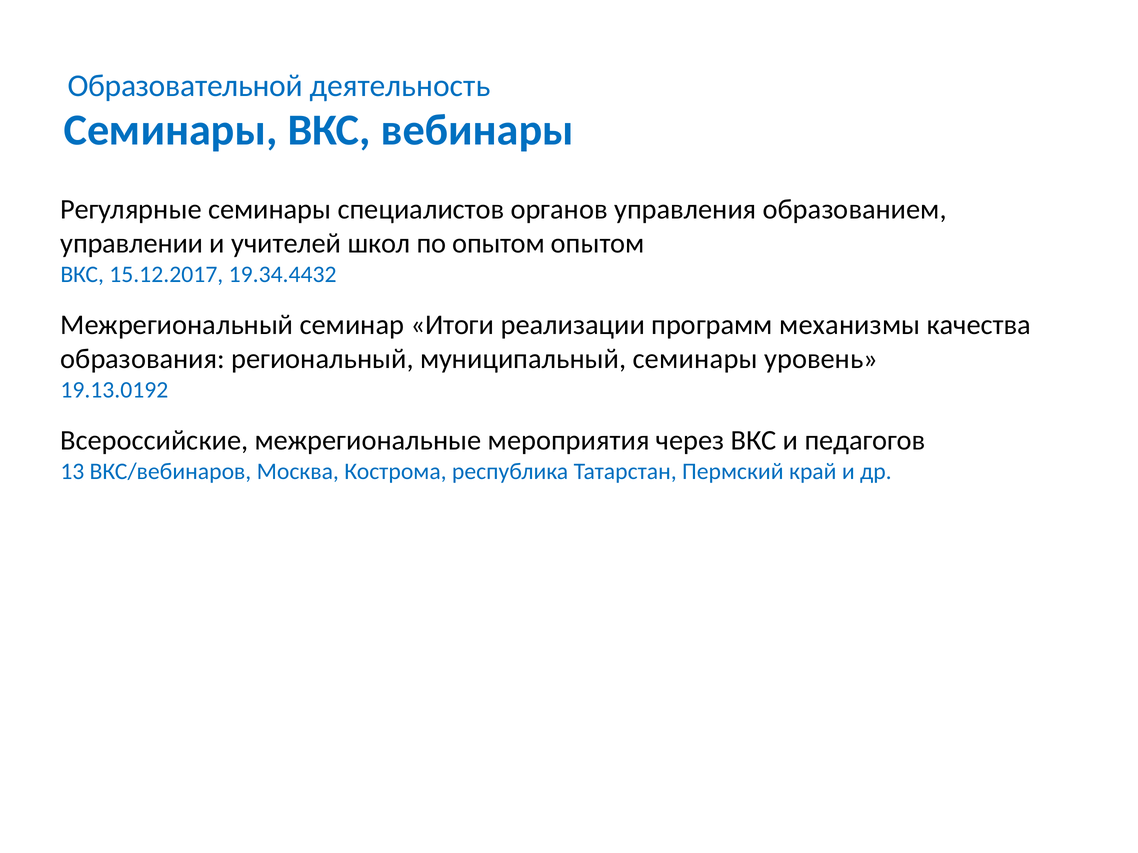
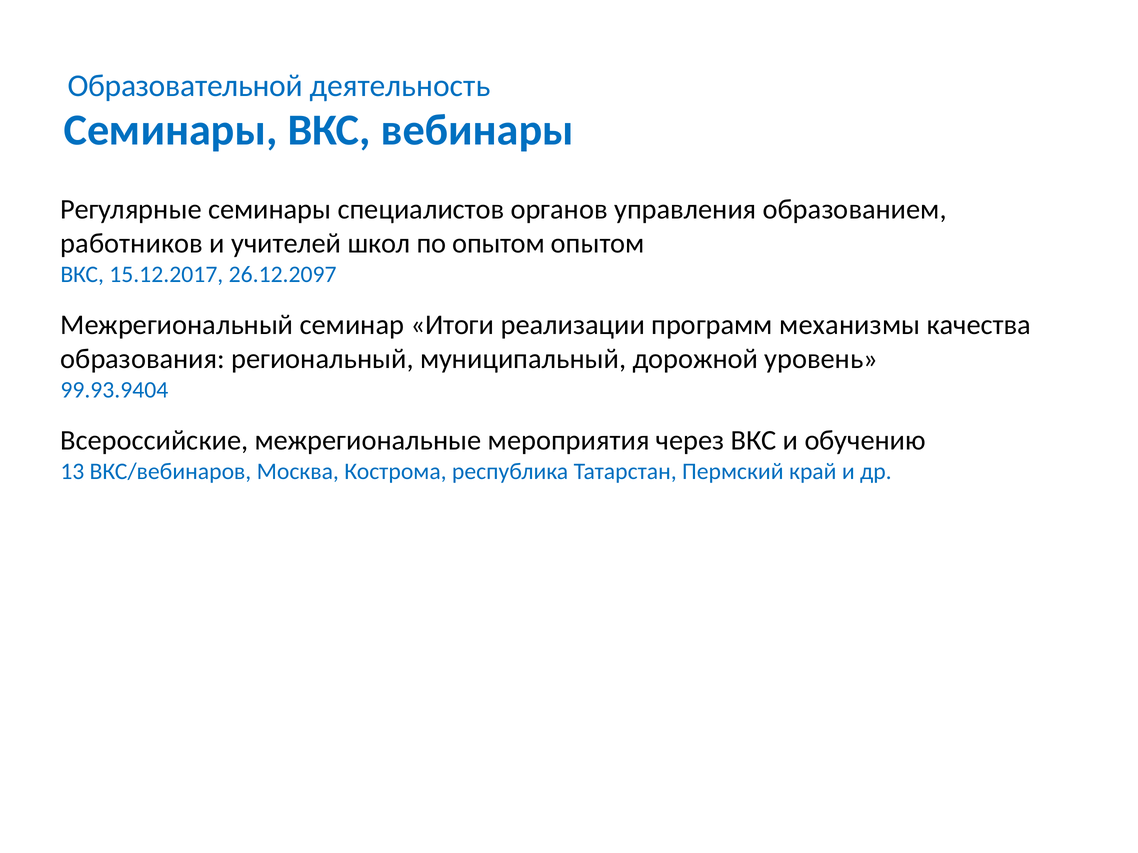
управлении: управлении -> работников (132, 244)
19.34.4432: 19.34.4432 -> 26.12.2097 (283, 275)
муниципальный семинары: семинары -> дорожной (695, 359)
19.13.0192: 19.13.0192 -> 99.93.9404 (114, 390)
педагогов: педагогов -> обучению (865, 441)
